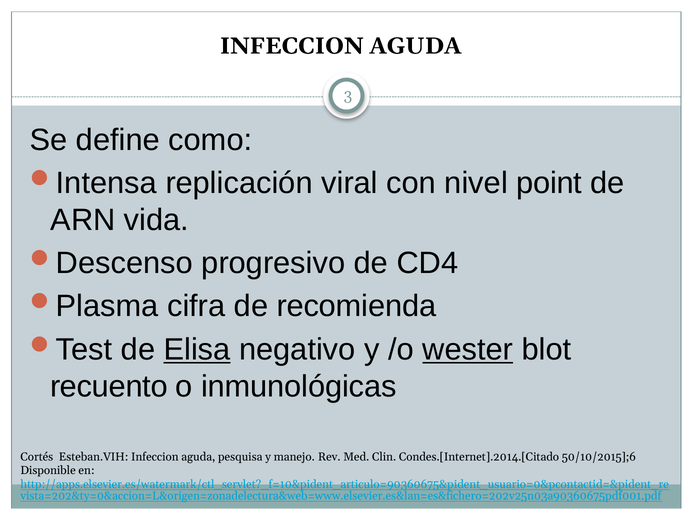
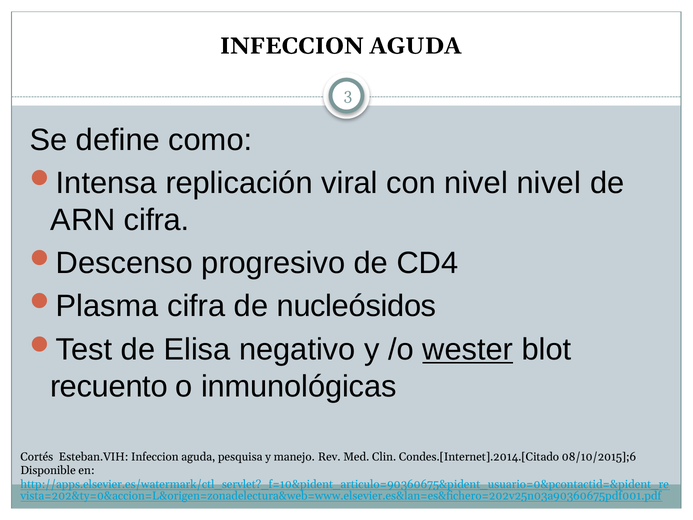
nivel point: point -> nivel (549, 183)
ARN vida: vida -> cifra (157, 220)
recomienda: recomienda -> nucleósidos (356, 306)
Elisa underline: present -> none (197, 349)
50/10/2015];6: 50/10/2015];6 -> 08/10/2015];6 (599, 457)
